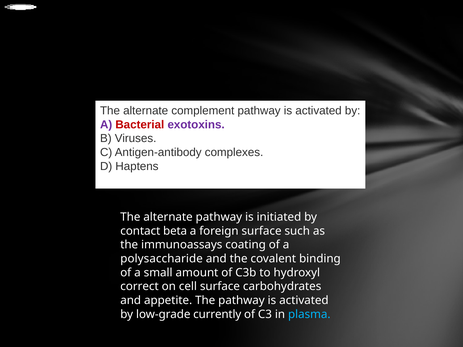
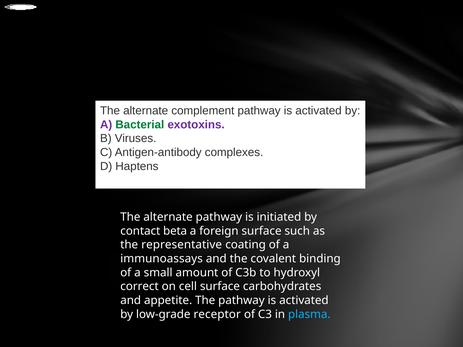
Bacterial colour: red -> green (140, 125)
immunoassays: immunoassays -> representative (182, 245)
polysaccharide: polysaccharide -> immunoassays (162, 259)
currently: currently -> receptor (217, 314)
